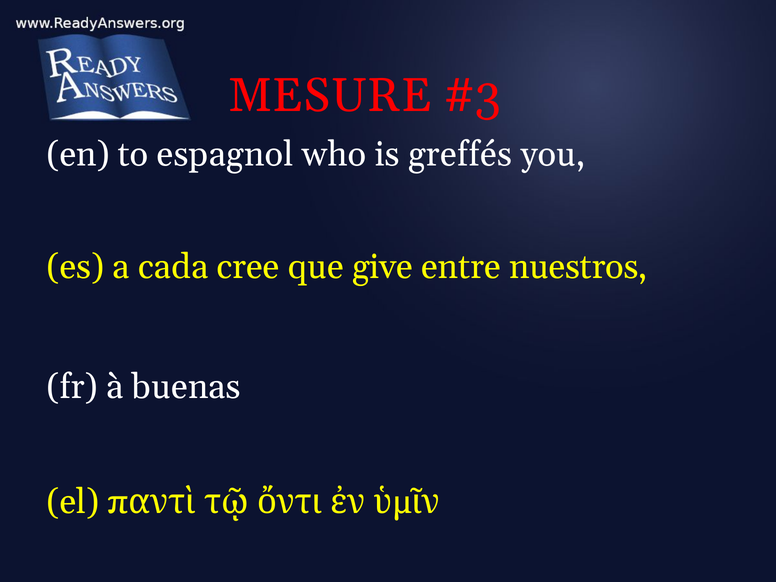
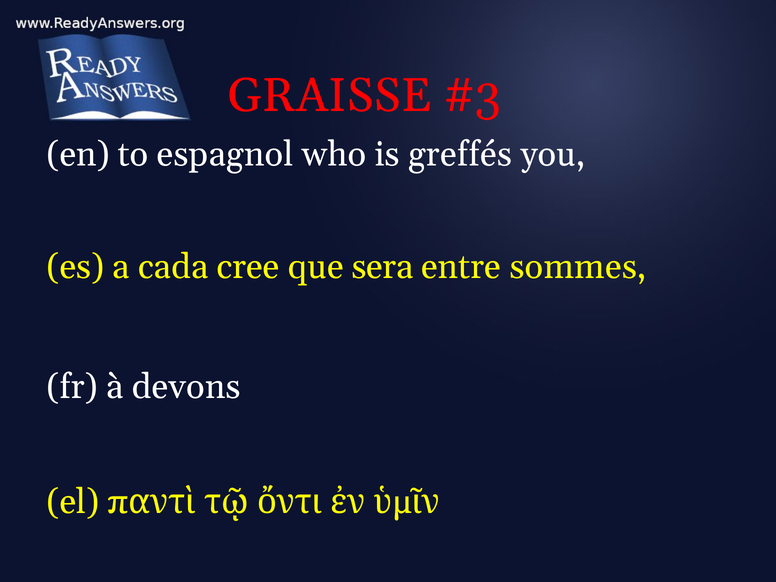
MESURE: MESURE -> GRAISSE (330, 96)
give: give -> sera (383, 267)
nuestros: nuestros -> sommes (578, 267)
buenas: buenas -> devons (186, 387)
